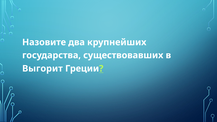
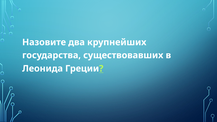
Выгорит: Выгорит -> Леонида (43, 69)
